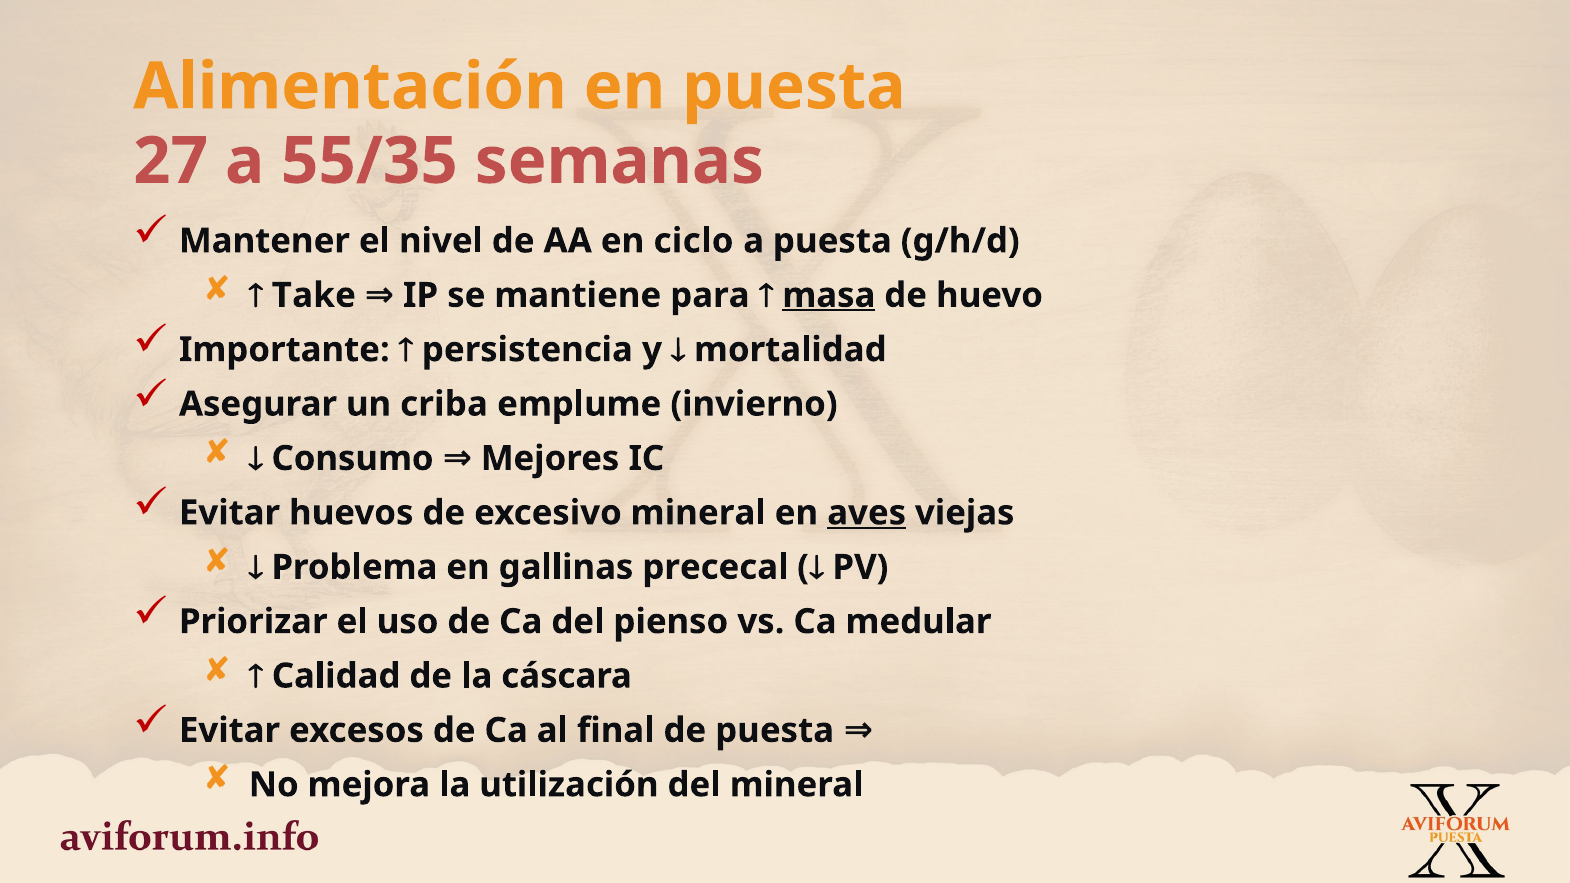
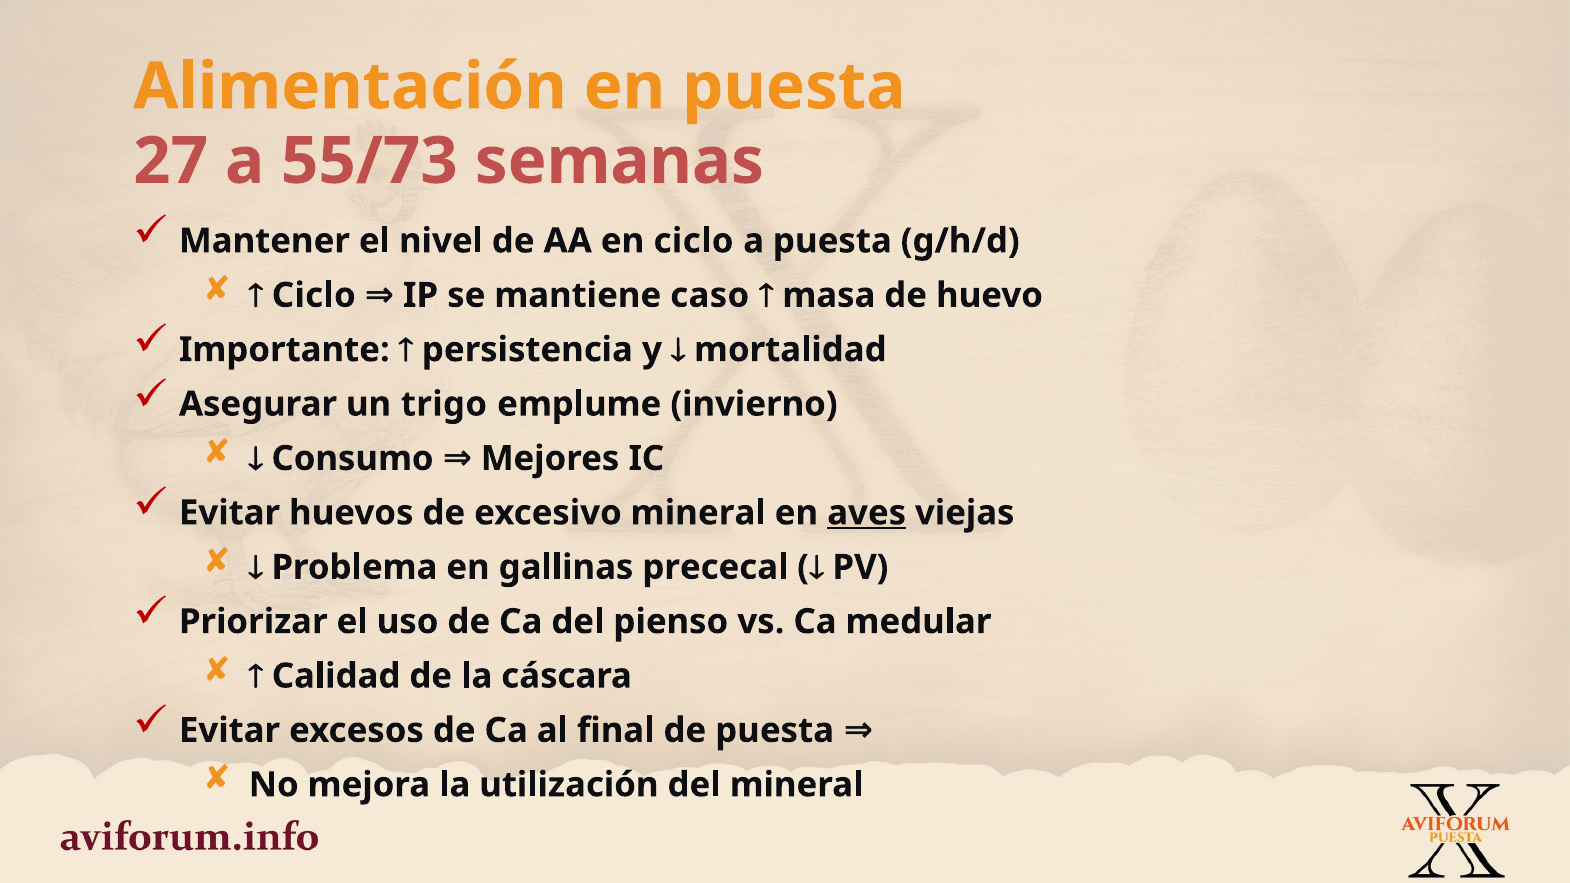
55/35: 55/35 -> 55/73 (369, 161)
Take: Take -> Ciclo (314, 295)
para: para -> caso (710, 295)
masa underline: present -> none (829, 295)
criba: criba -> trigo (444, 404)
